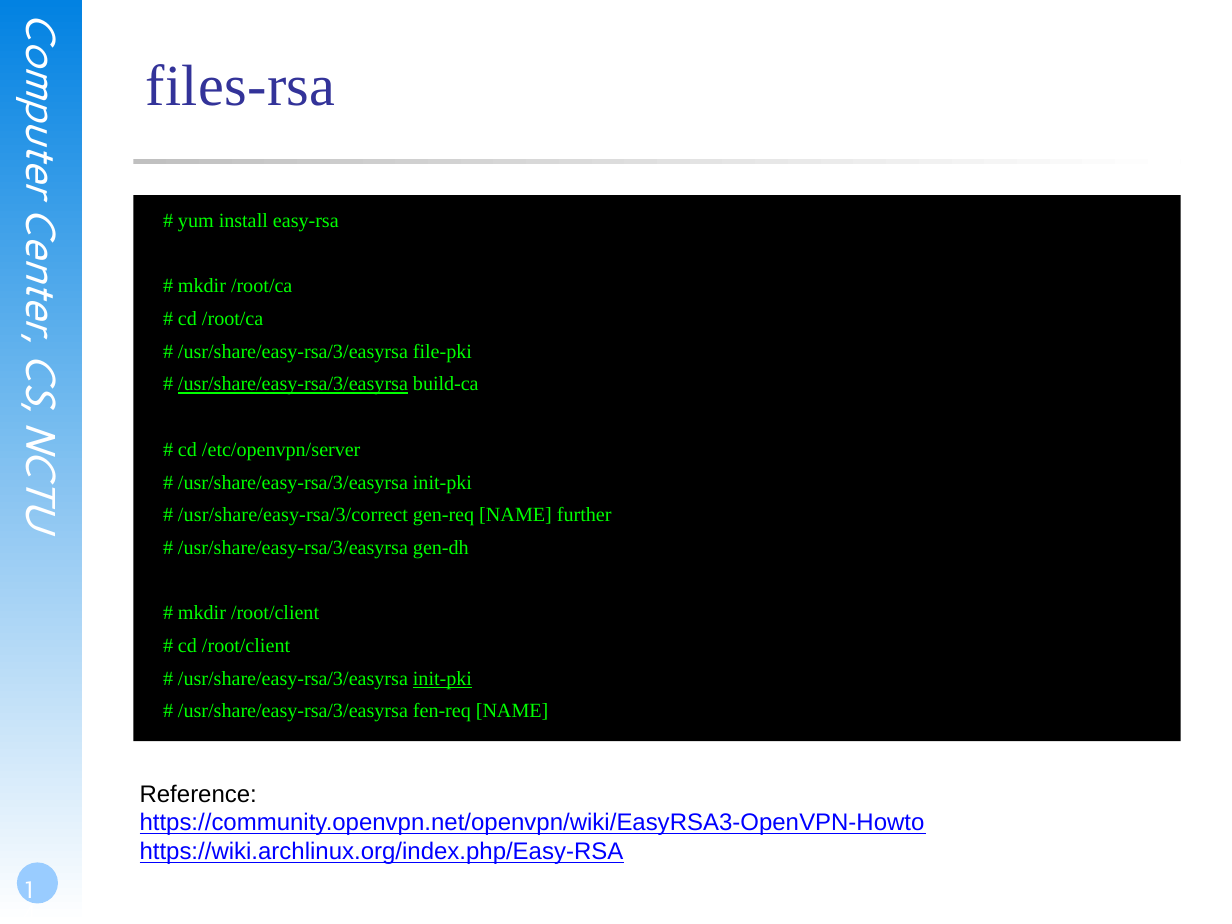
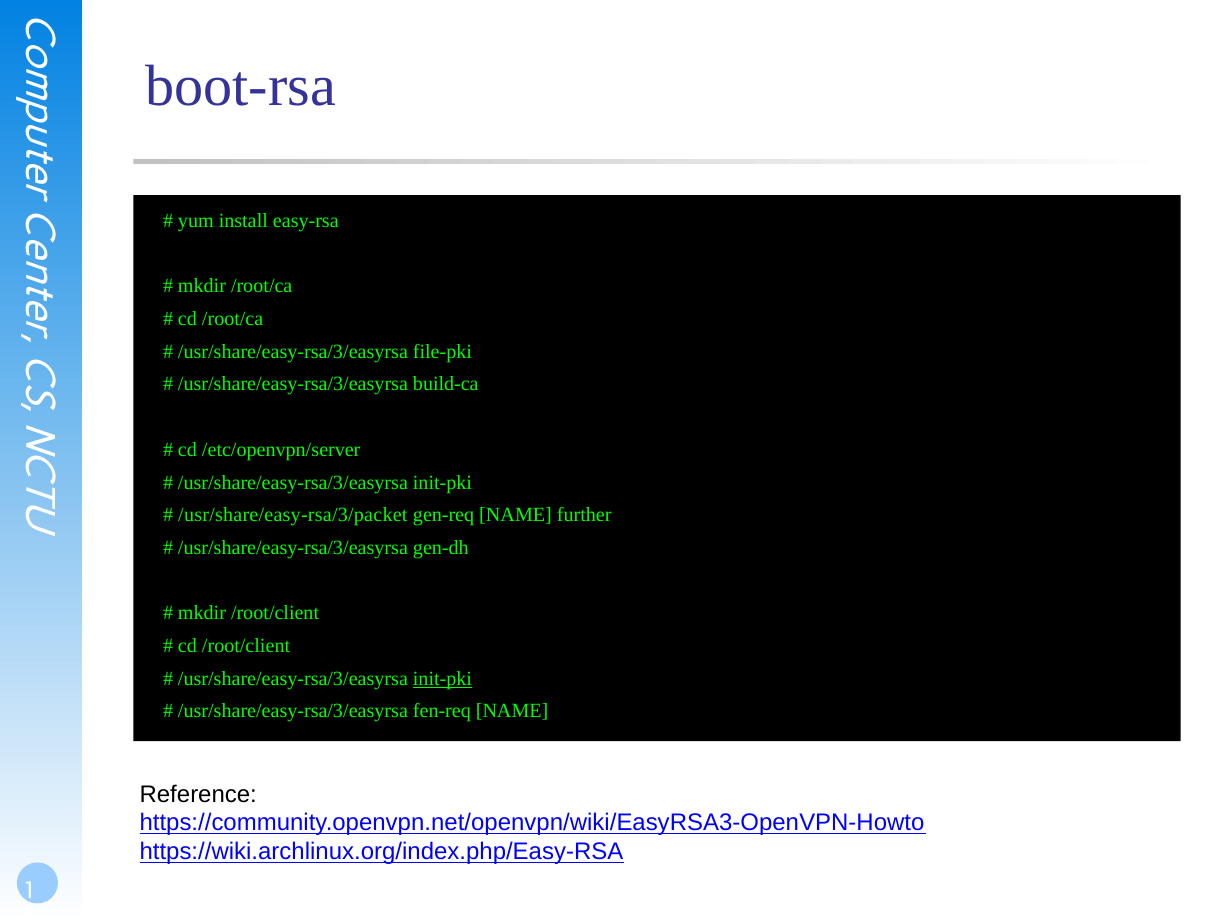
files-rsa: files-rsa -> boot-rsa (241, 86)
/usr/share/easy-rsa/3/easyrsa underline: present -> none (293, 384)
/usr/share/easy-rsa/3/correct: /usr/share/easy-rsa/3/correct -> /usr/share/easy-rsa/3/packet (293, 515)
